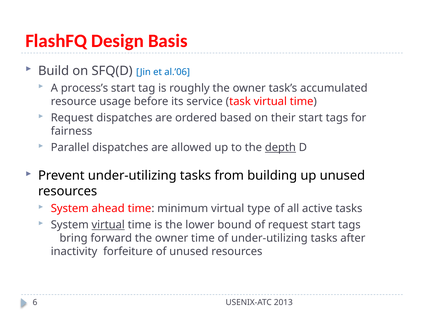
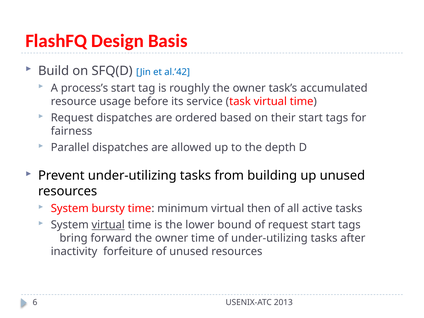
al.’06: al.’06 -> al.’42 (177, 72)
depth underline: present -> none (280, 148)
ahead: ahead -> bursty (108, 208)
type: type -> then (259, 208)
